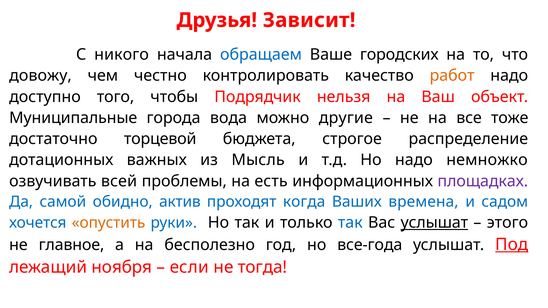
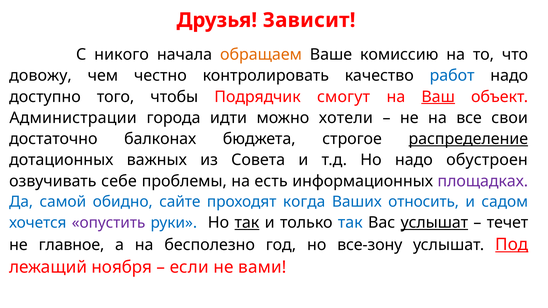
обращаем colour: blue -> orange (261, 55)
городских: городских -> комиссию (399, 55)
работ colour: orange -> blue (452, 76)
нельзя: нельзя -> смогут (344, 97)
Ваш underline: none -> present (438, 97)
Муниципальные: Муниципальные -> Администрации (73, 118)
вода: вода -> идти (228, 118)
другие: другие -> хотели (346, 118)
тоже: тоже -> свои (510, 118)
торцевой: торцевой -> балконах (160, 139)
распределение underline: none -> present (468, 139)
Мысль: Мысль -> Совета (258, 160)
немножко: немножко -> обустроен (487, 160)
всей: всей -> себе (119, 181)
актив: актив -> сайте (180, 202)
времена: времена -> относить (424, 202)
опустить colour: orange -> purple (109, 223)
так underline: none -> present (247, 223)
этого: этого -> течет (507, 223)
все-года: все-года -> все-зону (370, 245)
тогда: тогда -> вами (262, 267)
